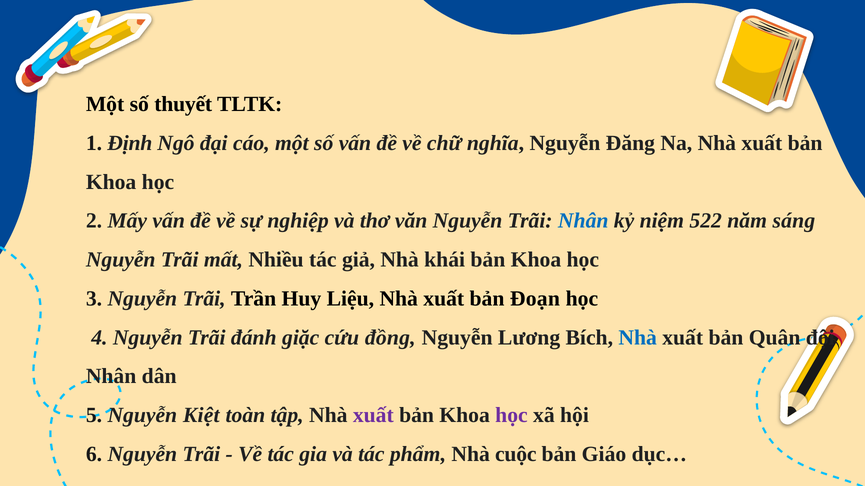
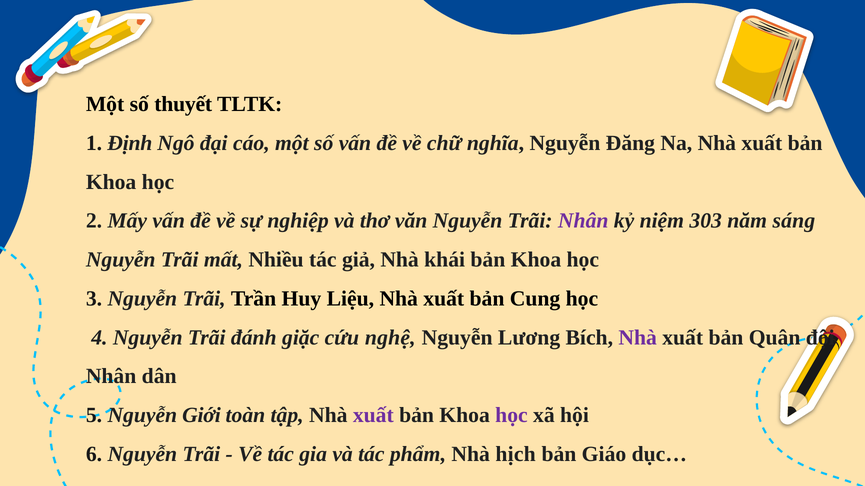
Nhân colour: blue -> purple (583, 221)
522: 522 -> 303 (706, 221)
Đoạn: Đoạn -> Cung (535, 299)
đồng: đồng -> nghệ (390, 338)
Nhà colour: blue -> purple (638, 338)
Kiệt: Kiệt -> Giới (201, 416)
cuộc: cuộc -> hịch (516, 455)
